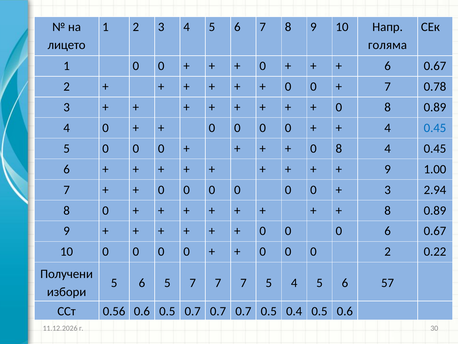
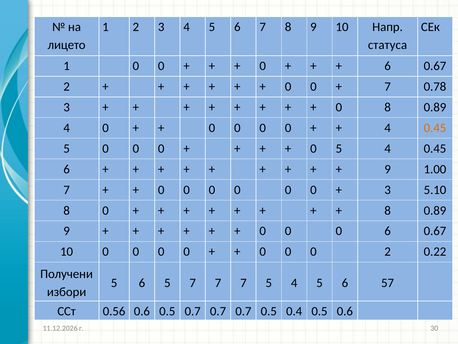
голяма: голяма -> статуса (388, 45)
0.45 colour: blue -> orange (435, 128)
8: 8 -> 5 (339, 148)
2.94: 2.94 -> 5.10 (435, 190)
